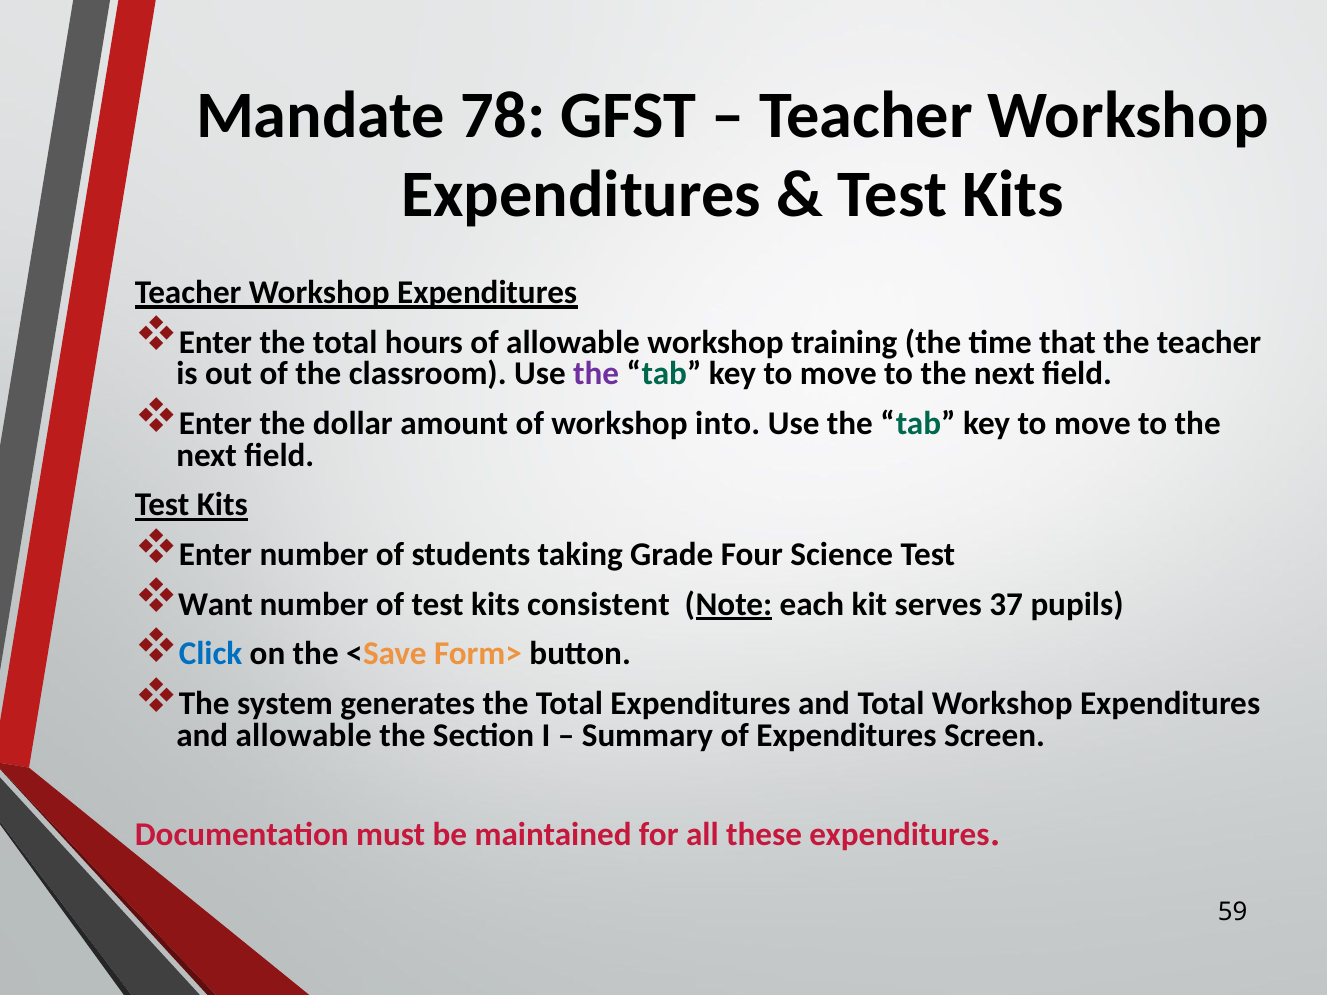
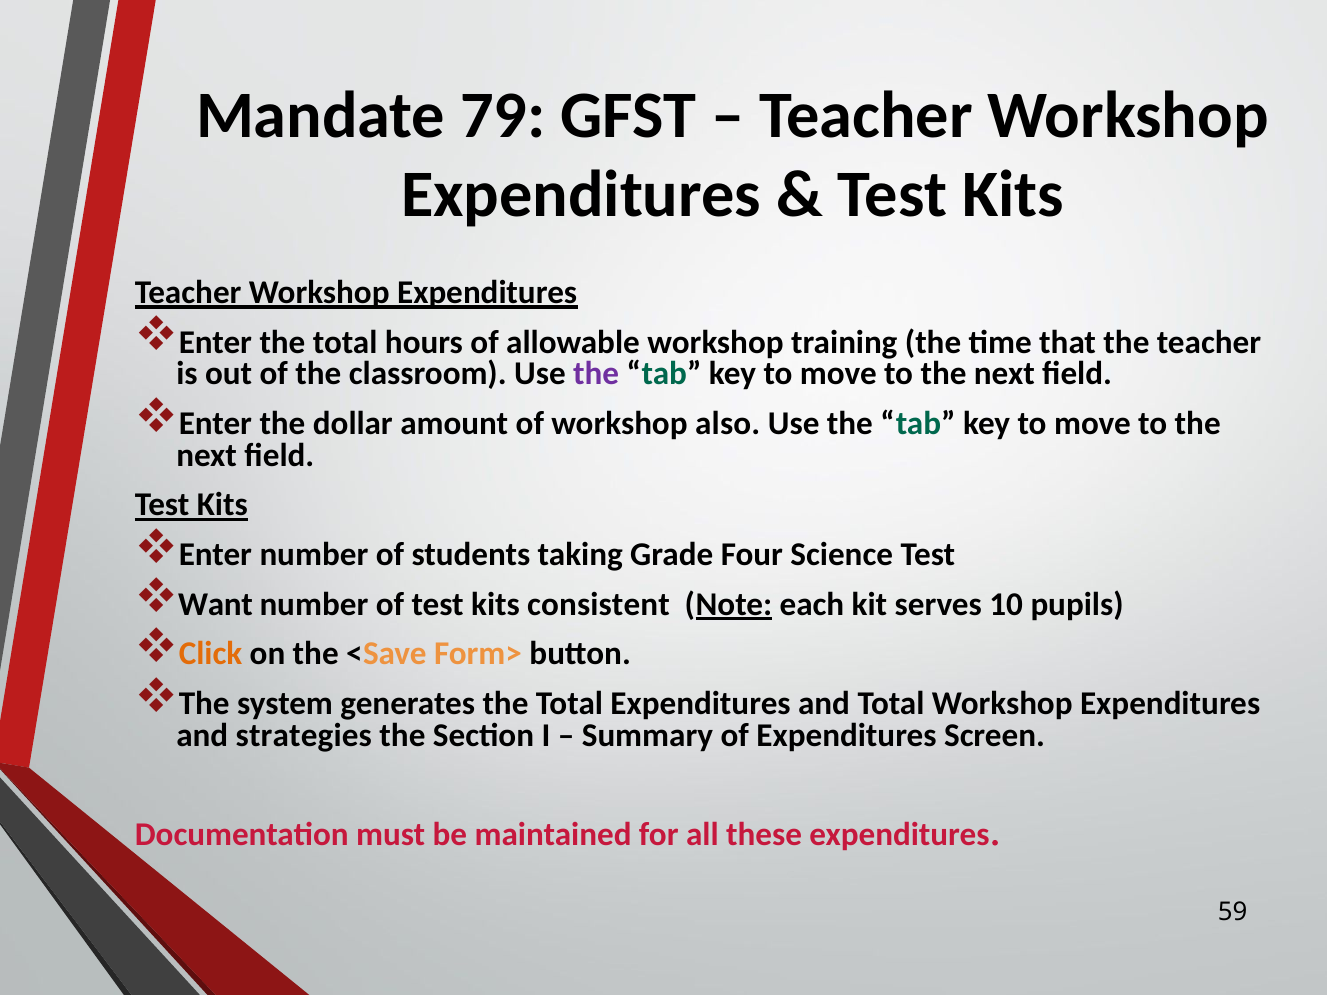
78: 78 -> 79 (503, 115)
into: into -> also (728, 424)
37: 37 -> 10 (1006, 604)
Click colour: blue -> orange (211, 654)
and allowable: allowable -> strategies (304, 735)
